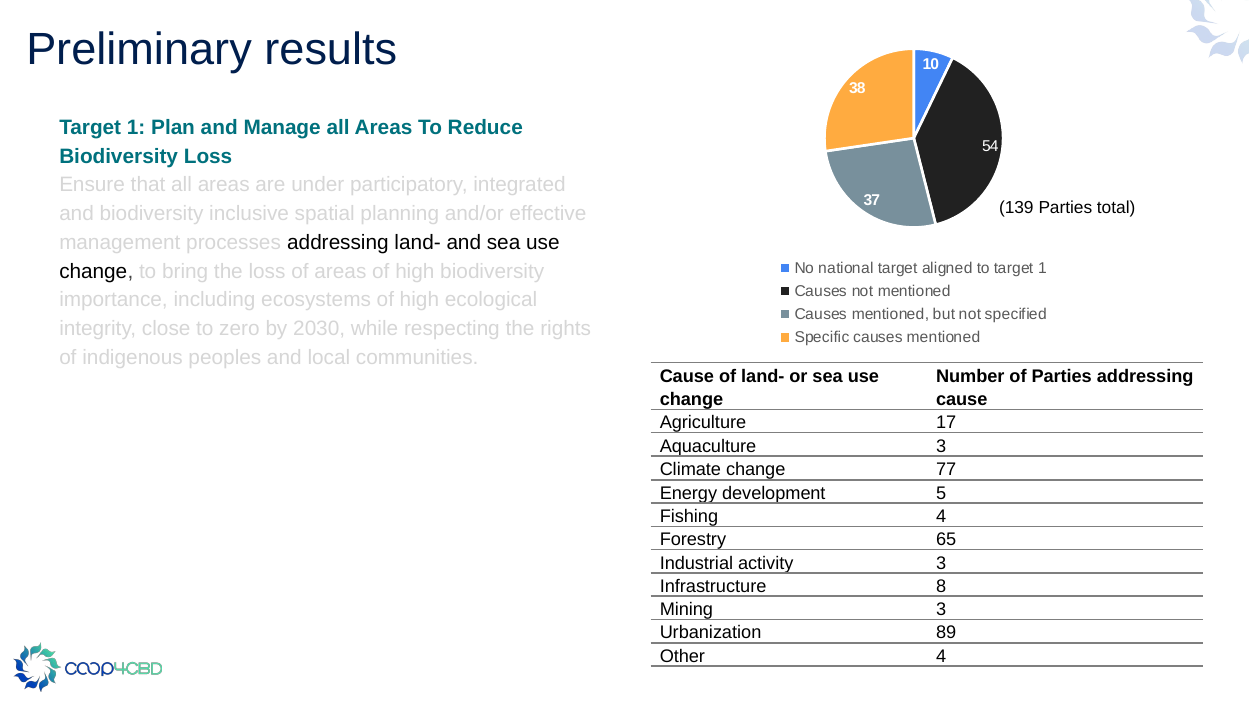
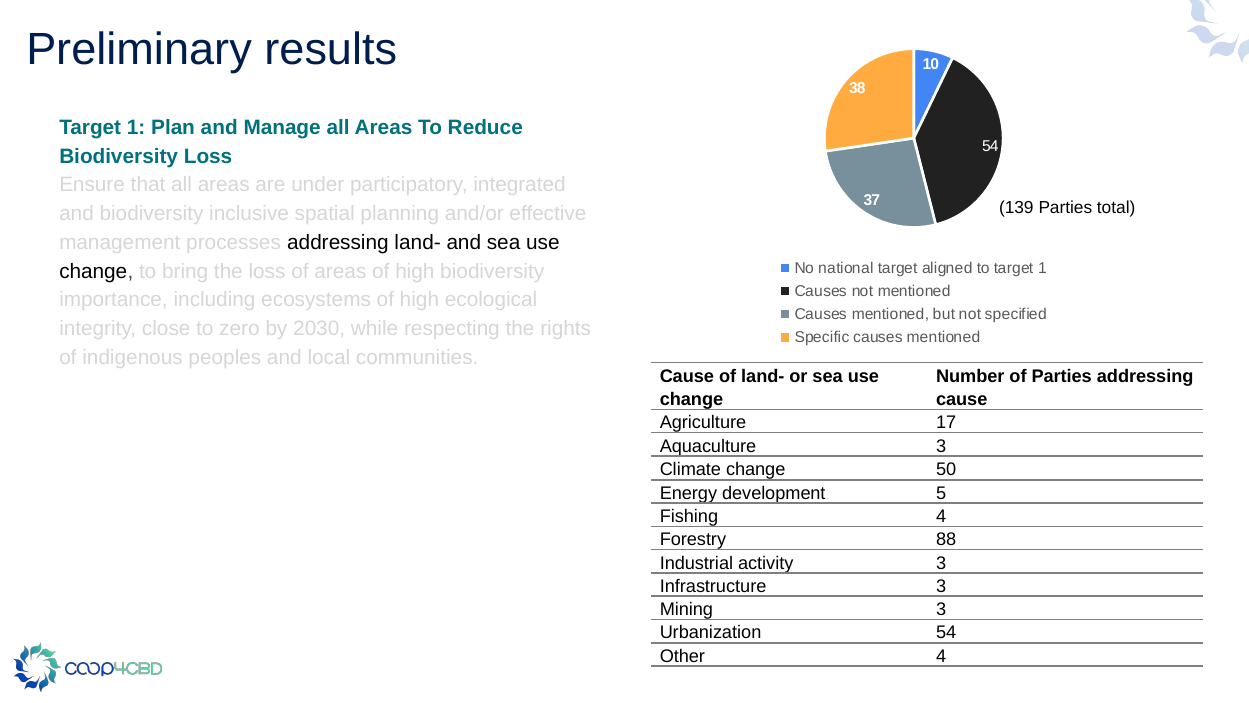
77: 77 -> 50 (946, 469)
65: 65 -> 88 (946, 540)
Infrastructure 8: 8 -> 3 (941, 586)
Urbanization 89: 89 -> 54 (946, 633)
